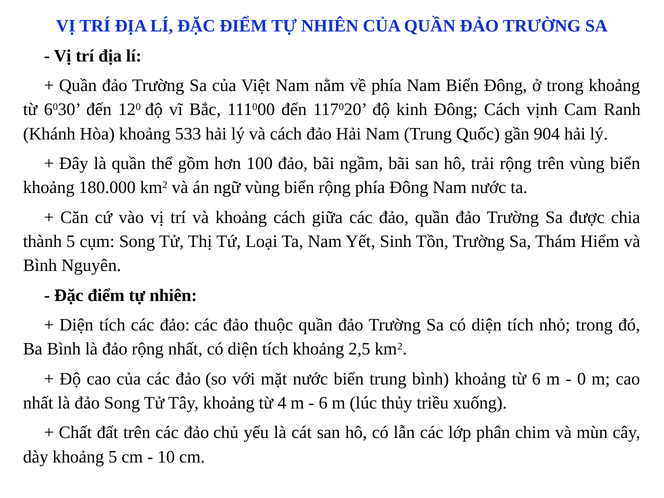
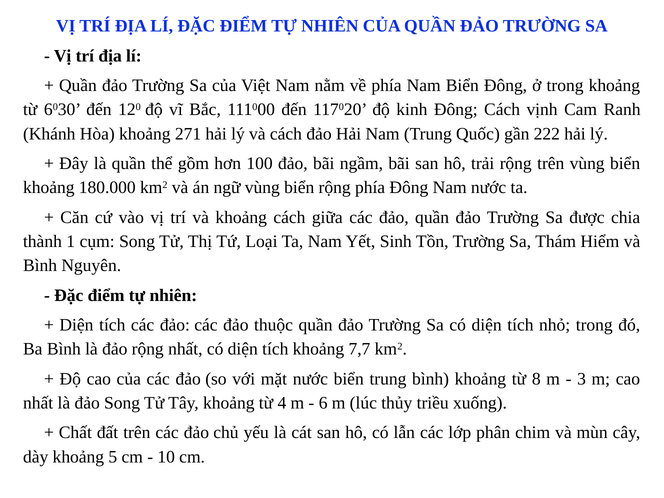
533: 533 -> 271 (188, 134)
904: 904 -> 222 (547, 134)
thành 5: 5 -> 1 (71, 241)
2,5: 2,5 -> 7,7 (359, 349)
từ 6: 6 -> 8 (536, 379)
0: 0 -> 3 (582, 379)
